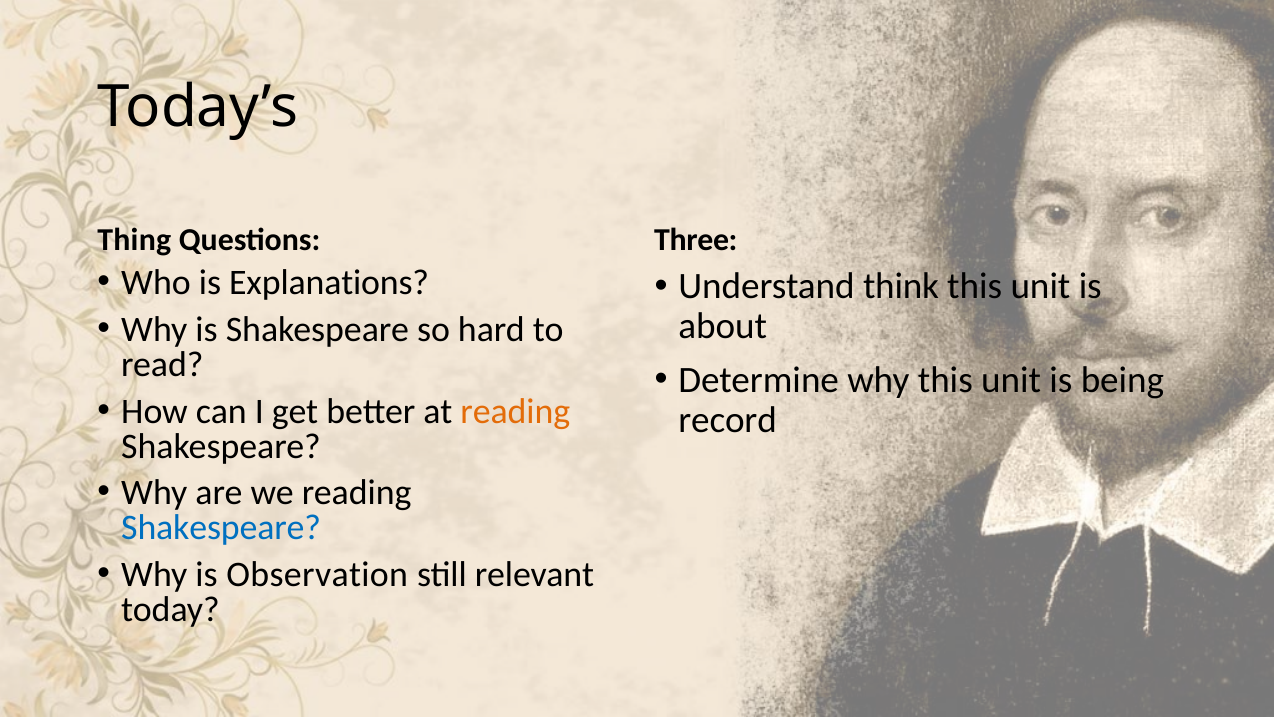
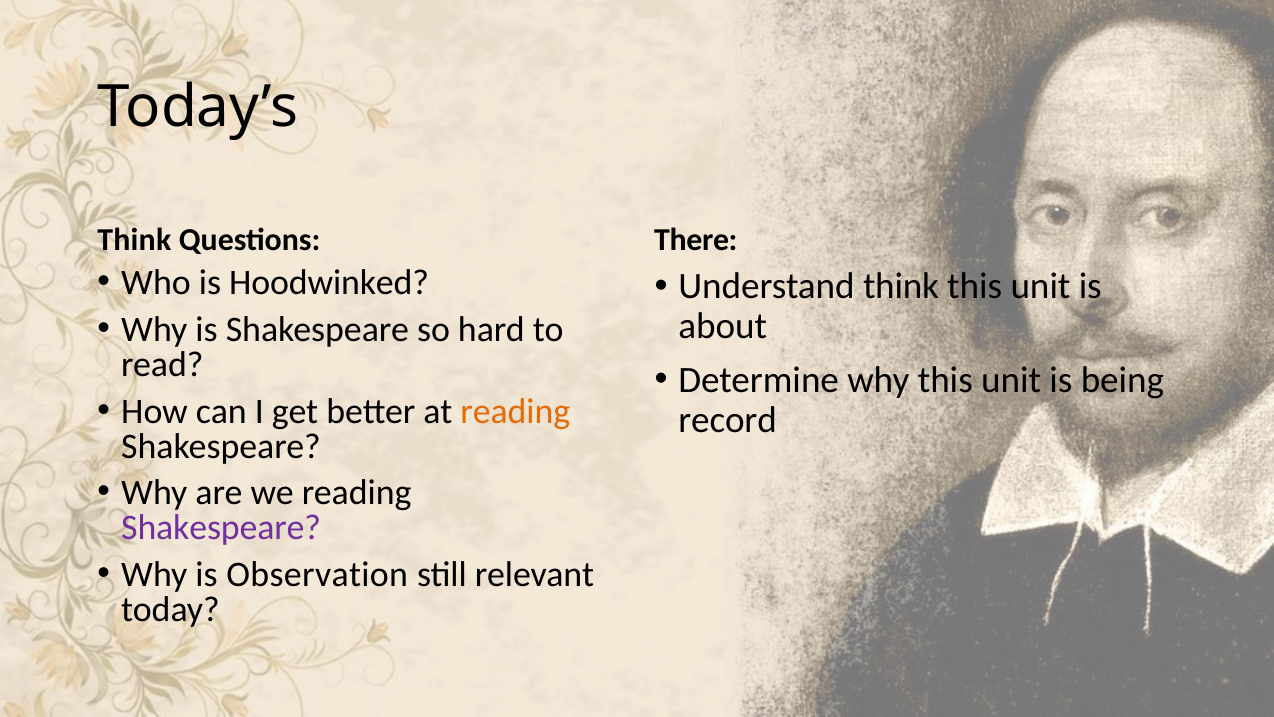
Thing: Thing -> Think (134, 240)
Three: Three -> There (696, 240)
Explanations: Explanations -> Hoodwinked (329, 283)
Shakespeare colour: blue -> purple (221, 528)
